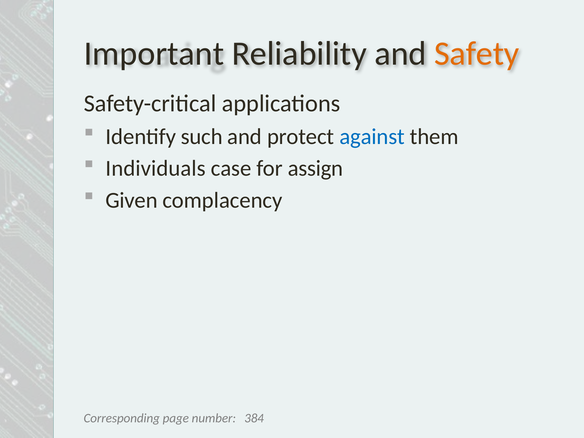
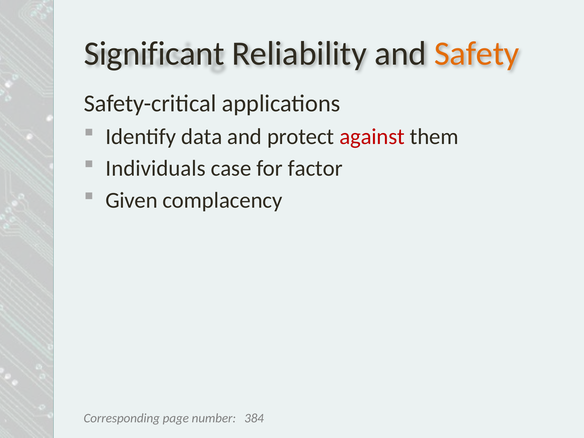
Important: Important -> Significant (154, 53)
such: such -> data (202, 137)
against colour: blue -> red (372, 137)
assign: assign -> factor (315, 168)
